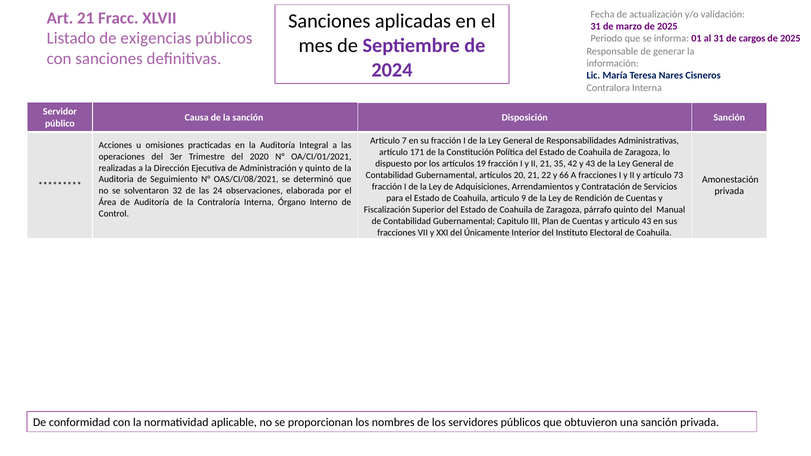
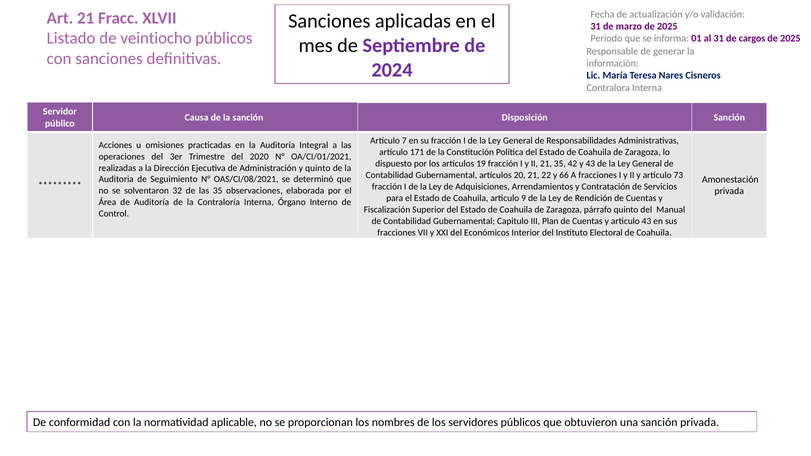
exigencias: exigencias -> veintiocho (156, 38)
las 24: 24 -> 35 (218, 191)
Únicamente: Únicamente -> Económicos (487, 233)
